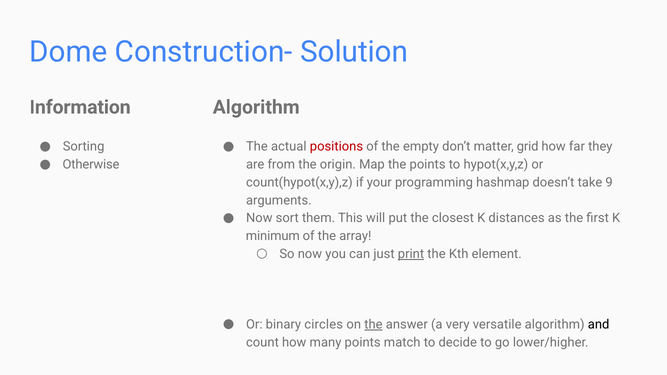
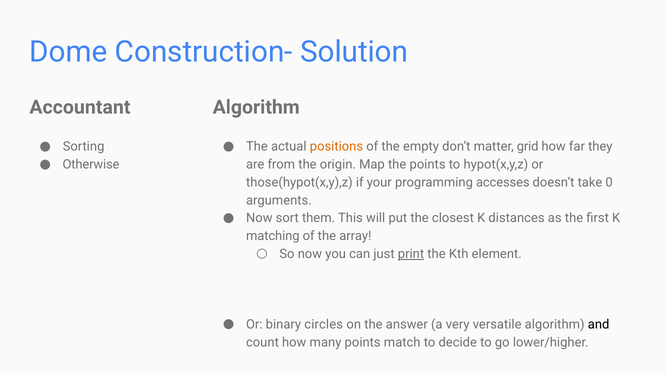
Information: Information -> Accountant (80, 107)
positions colour: red -> orange (336, 147)
count(hypot(x,y),z: count(hypot(x,y),z -> those(hypot(x,y),z (299, 183)
hashmap: hashmap -> accesses (503, 183)
9: 9 -> 0 (609, 183)
minimum: minimum -> matching (273, 236)
the underline: present -> none (373, 325)
